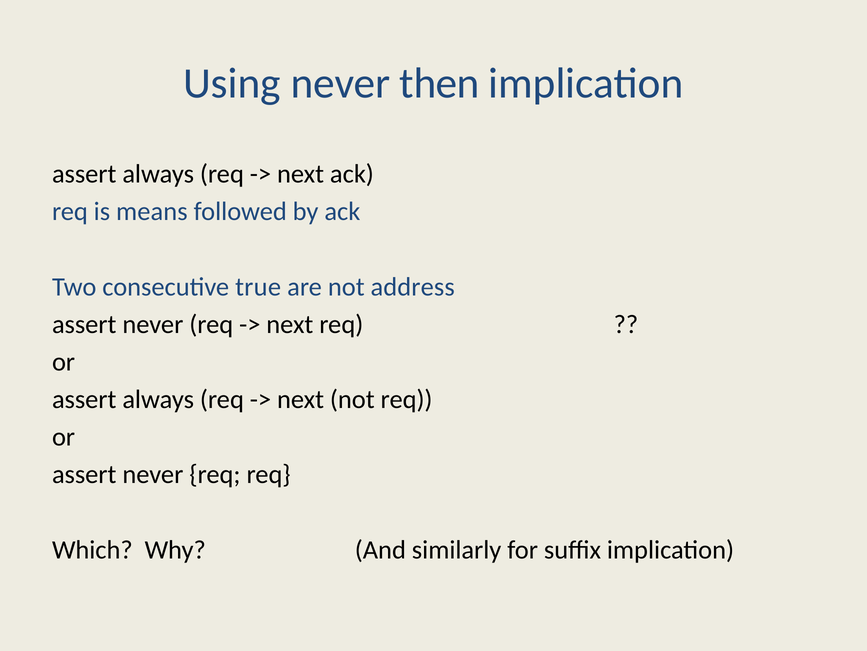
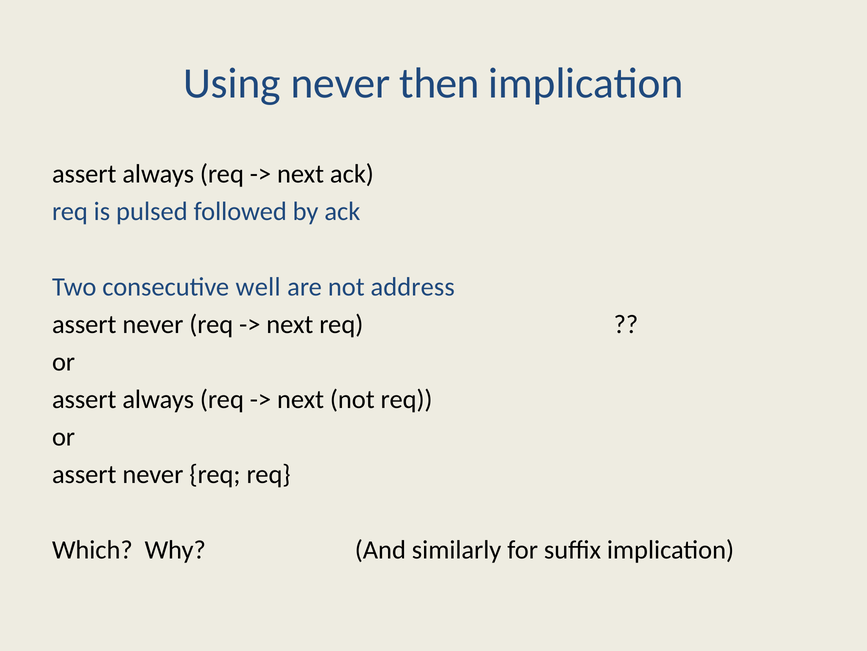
means: means -> pulsed (152, 211)
true: true -> well (258, 286)
